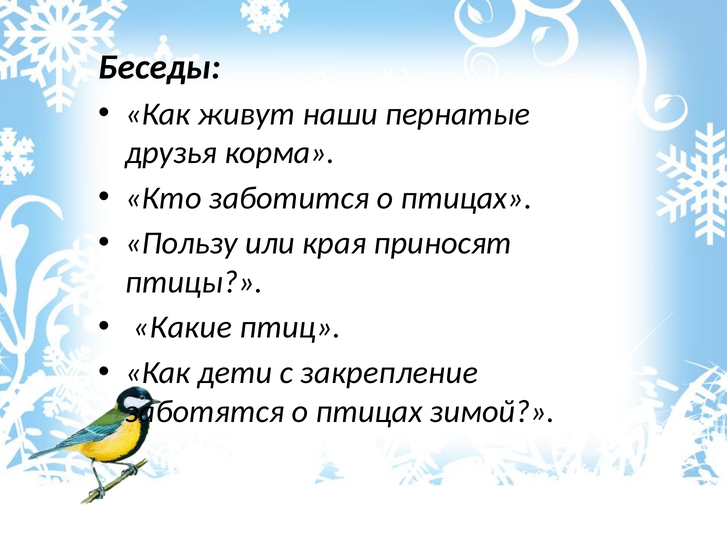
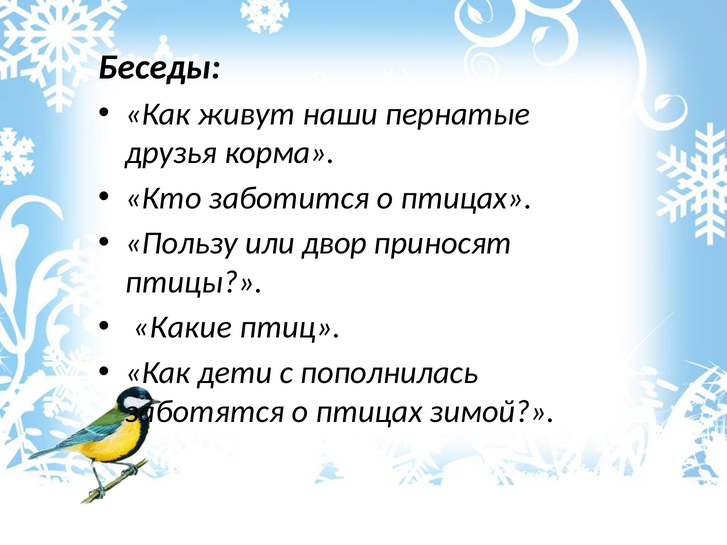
края: края -> двор (335, 243)
закрепление: закрепление -> пополнилась (389, 373)
